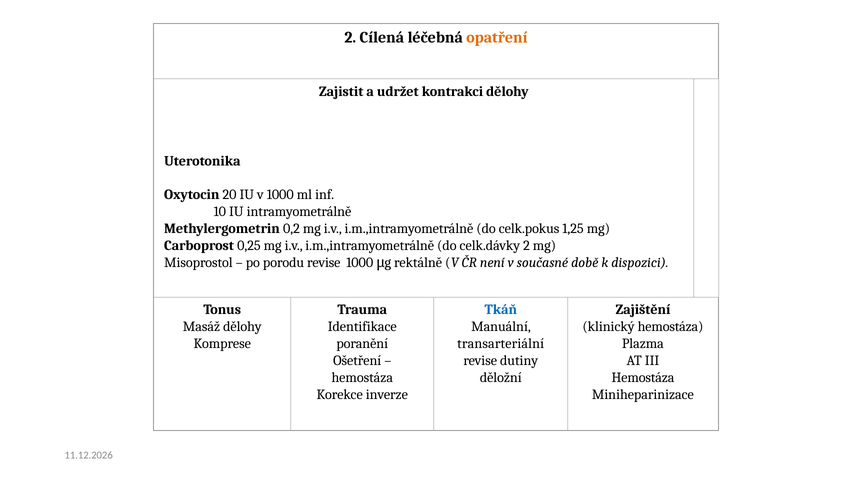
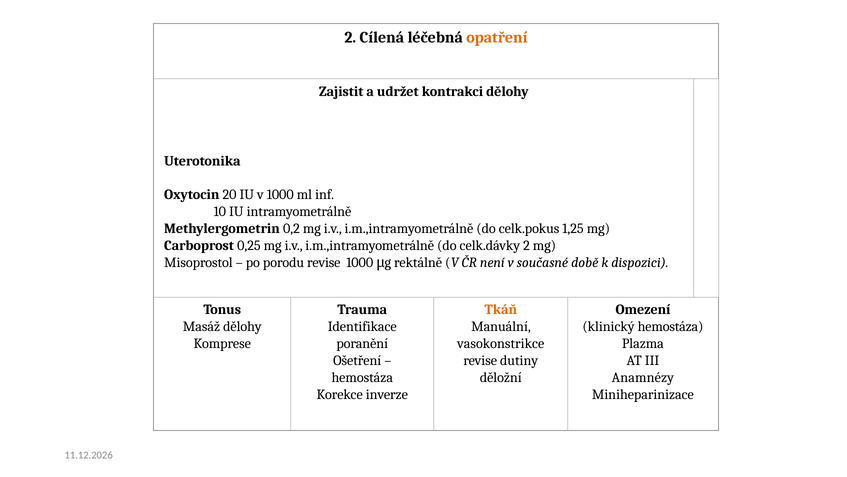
Tkáň colour: blue -> orange (501, 309)
Zajištění: Zajištění -> Omezení (643, 309)
transarteriální: transarteriální -> vasokonstrikce (501, 343)
Hemostáza: Hemostáza -> Anamnézy (643, 377)
